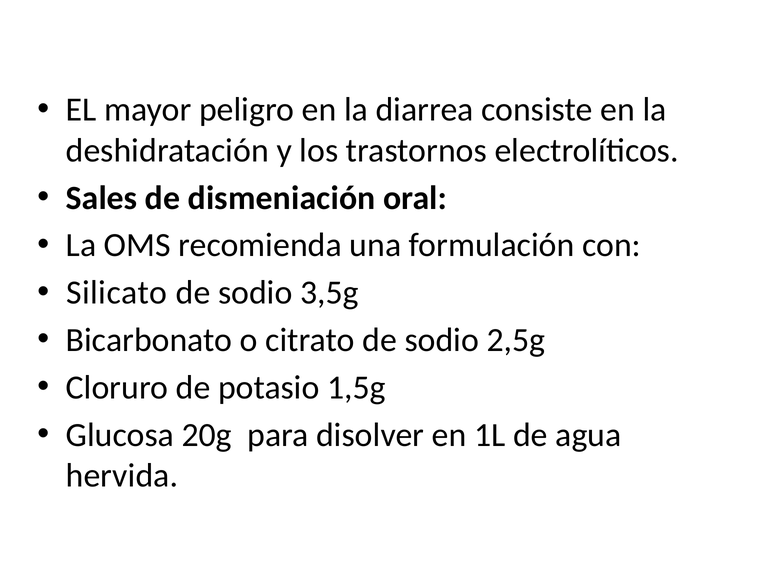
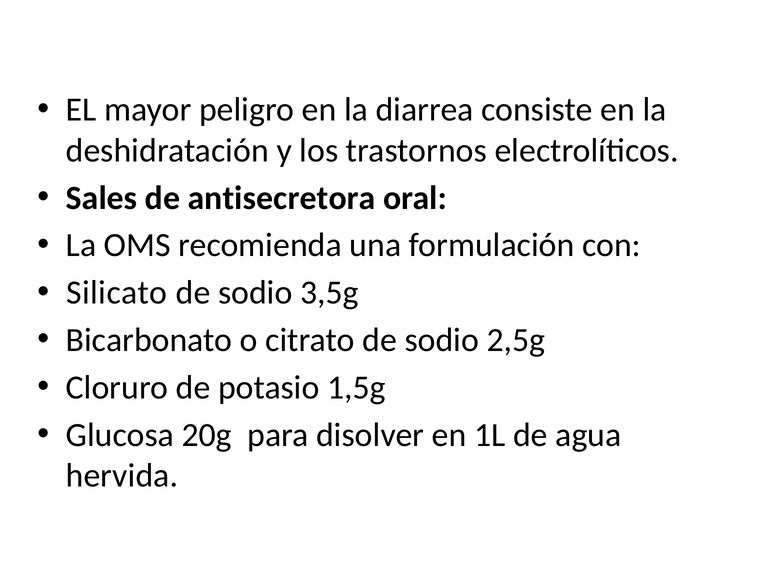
dismeniación: dismeniación -> antisecretora (282, 198)
